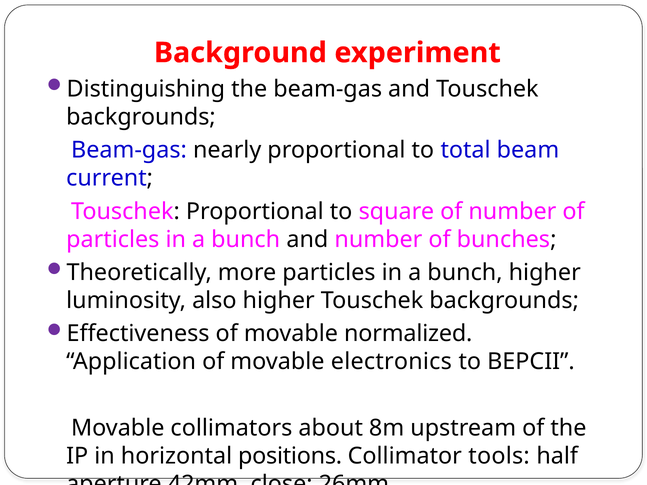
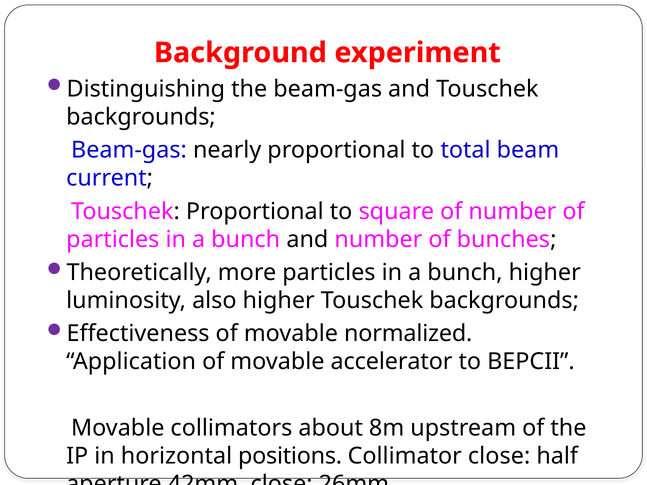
electronics: electronics -> accelerator (392, 362)
Collimator tools: tools -> close (499, 456)
